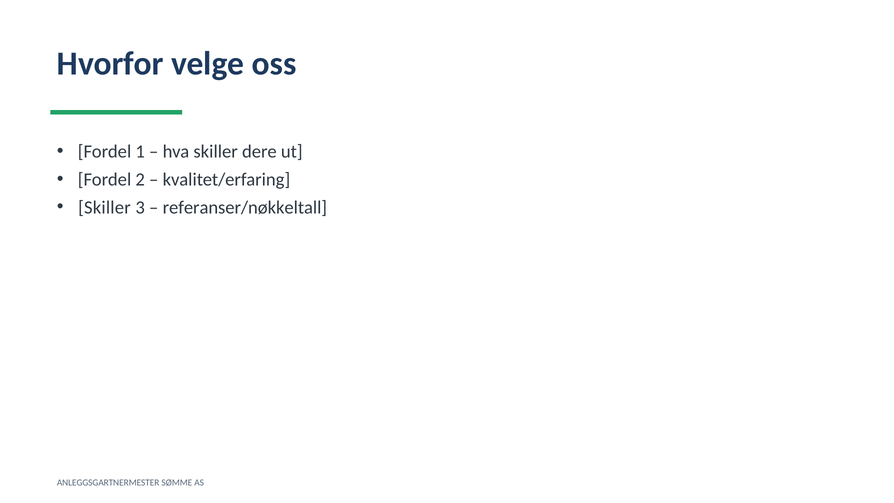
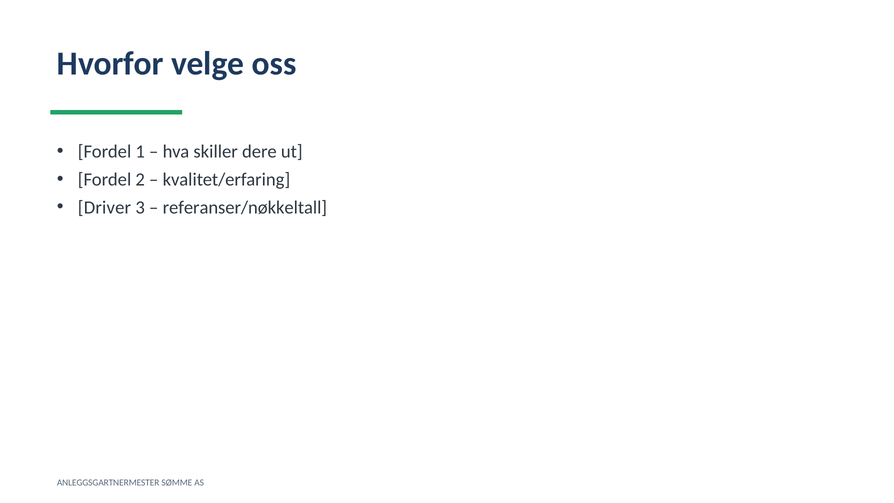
Skiller: Skiller -> Driver (104, 207)
